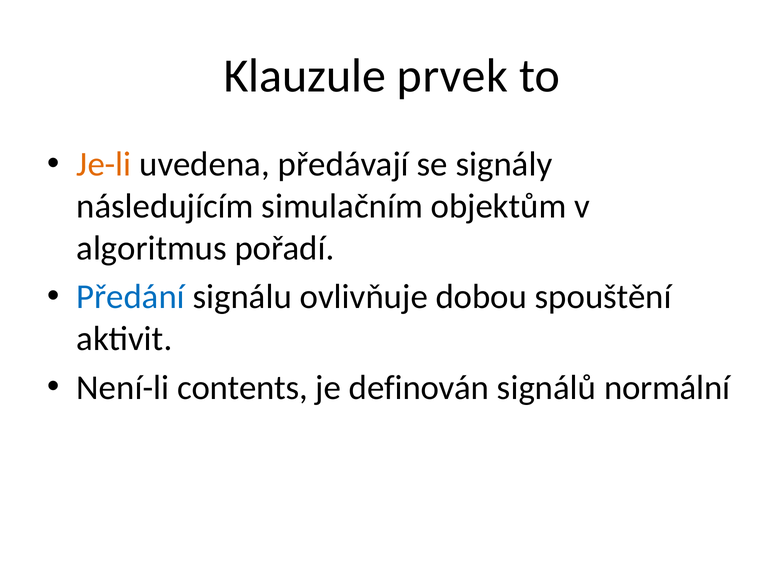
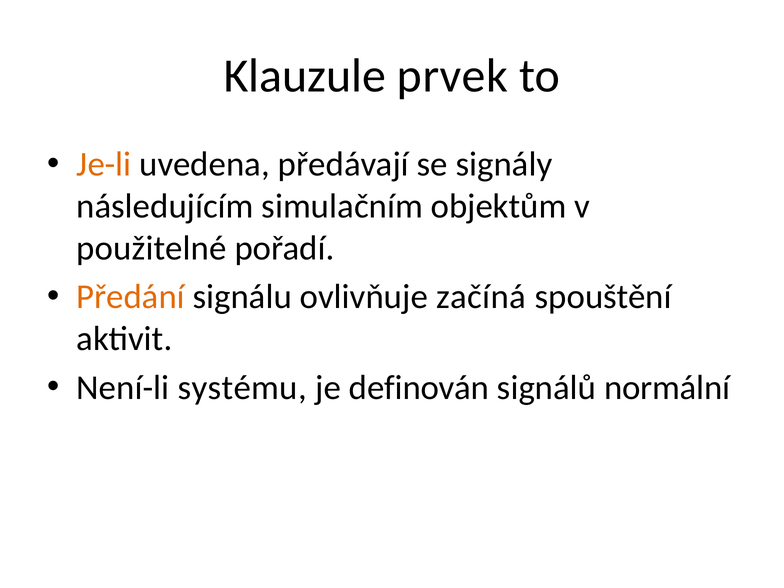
algoritmus: algoritmus -> použitelné (151, 248)
Předání colour: blue -> orange (131, 297)
dobou: dobou -> začíná (481, 297)
contents: contents -> systému (242, 388)
